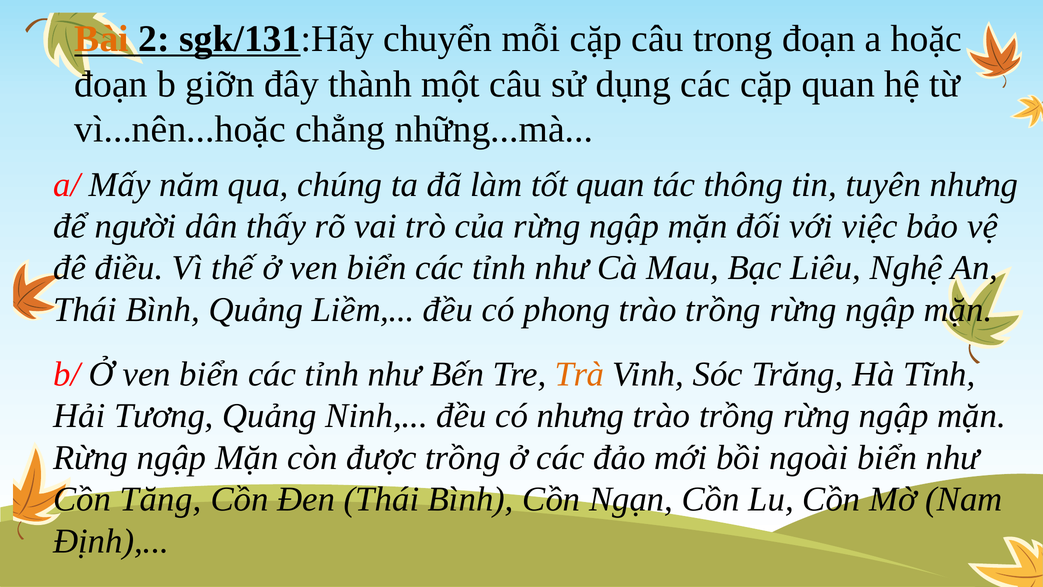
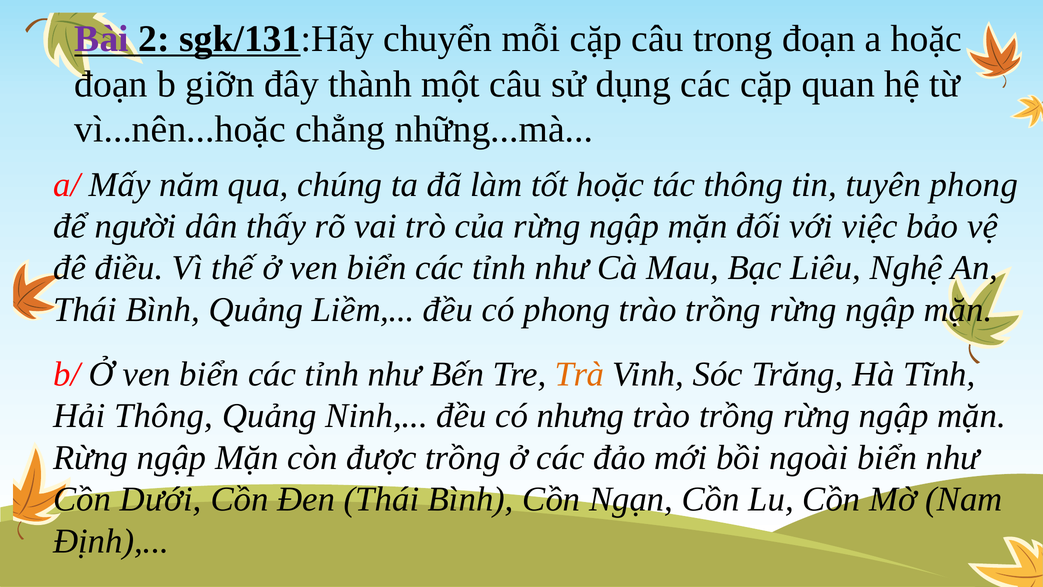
Bài colour: orange -> purple (102, 39)
tốt quan: quan -> hoặc (610, 184)
tuyên nhưng: nhưng -> phong (974, 184)
Hải Tương: Tương -> Thông (164, 416)
Tăng: Tăng -> Dưới (161, 499)
